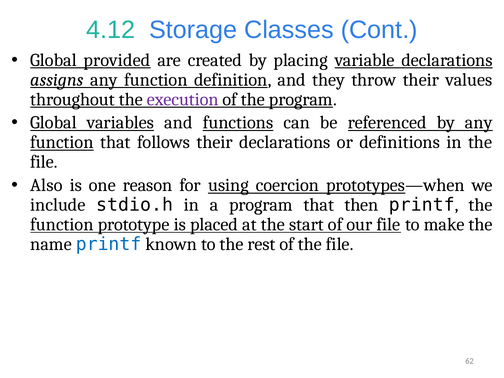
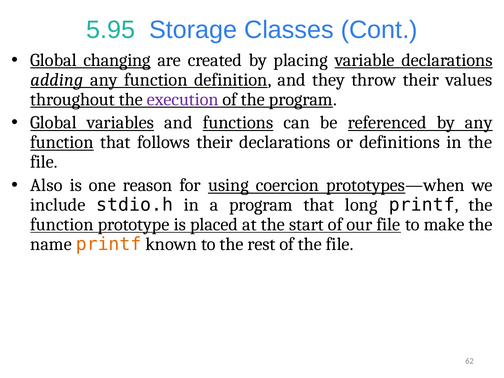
4.12: 4.12 -> 5.95 (111, 30)
provided: provided -> changing (117, 60)
assigns: assigns -> adding (57, 80)
then: then -> long (361, 205)
printf colour: blue -> orange (109, 244)
